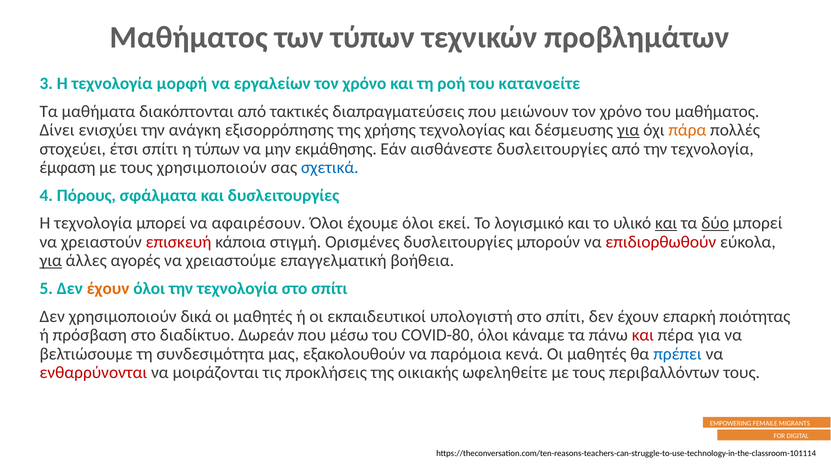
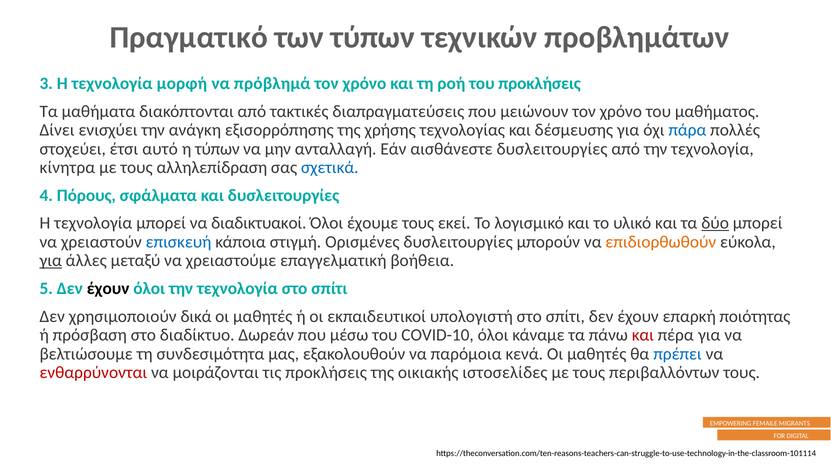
Μαθήματος: Μαθήματος -> Πραγματικό (189, 38)
εργαλείων: εργαλείων -> πρόβλημά (272, 83)
του κατανοείτε: κατανοείτε -> προκλήσεις (540, 83)
για underline: present -> none (628, 130)
πάρα colour: orange -> blue (687, 130)
έτσι σπίτι: σπίτι -> αυτό (160, 149)
εκμάθησης: εκμάθησης -> ανταλλαγή (336, 149)
έμφαση: έμφαση -> κίνητρα (67, 167)
τους χρησιμοποιούν: χρησιμοποιούν -> αλληλεπίδραση (212, 167)
αφαιρέσουν: αφαιρέσουν -> διαδικτυακοί (259, 223)
έχουμε όλοι: όλοι -> τους (418, 223)
και underline: present -> none (666, 223)
επισκευή colour: red -> blue (179, 242)
επιδιορθωθούν colour: red -> orange (661, 242)
αγορές: αγορές -> μεταξύ (136, 260)
έχουν colour: orange -> black (108, 288)
COVID-80: COVID-80 -> COVID-10 (438, 335)
ωφεληθείτε: ωφεληθείτε -> ιστοσελίδες (505, 372)
